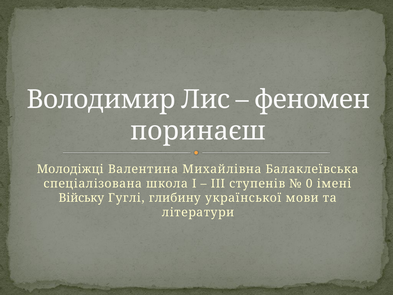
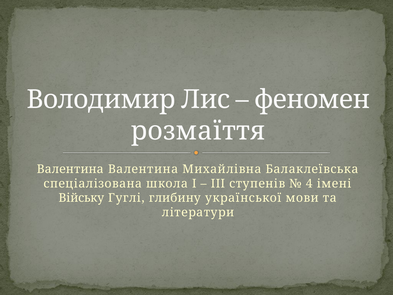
поринаєш: поринаєш -> розмаїття (198, 131)
Молодіжці: Молодіжці -> Валентина (70, 169)
0: 0 -> 4 (309, 183)
